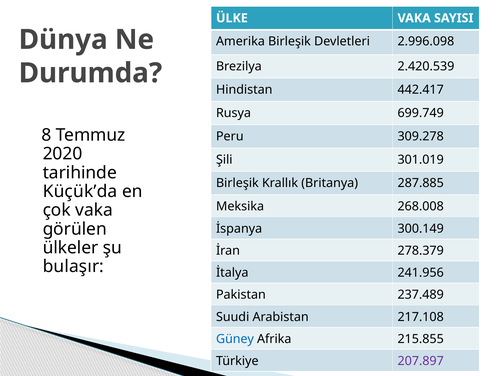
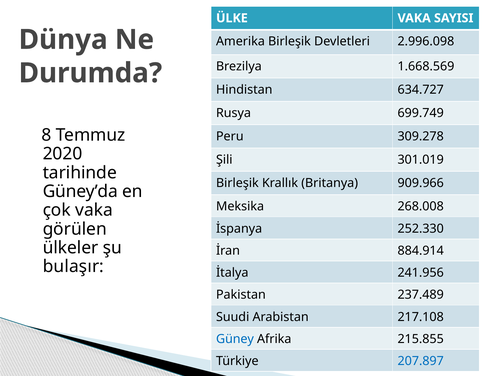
2.420.539: 2.420.539 -> 1.668.569 (426, 66)
442.417: 442.417 -> 634.727 (421, 90)
287.885: 287.885 -> 909.966 (421, 183)
Küçük’da: Küçük’da -> Güney’da (80, 191)
300.149: 300.149 -> 252.330 (421, 228)
278.379: 278.379 -> 884.914 (421, 251)
207.897 colour: purple -> blue (421, 361)
